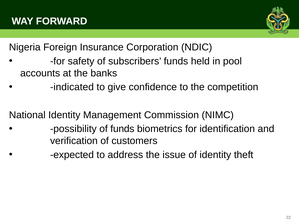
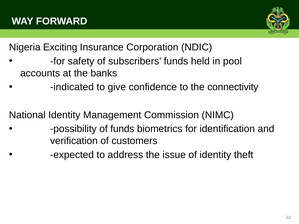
Foreign: Foreign -> Exciting (60, 47)
competition: competition -> connectivity (233, 87)
